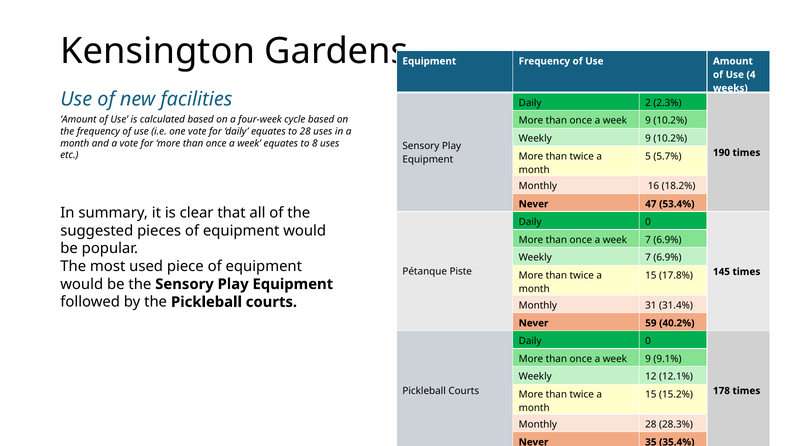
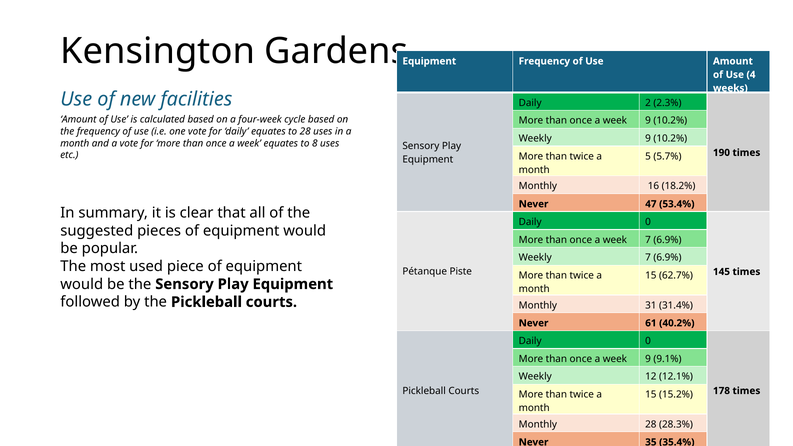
17.8%: 17.8% -> 62.7% (676, 276)
59: 59 -> 61 (651, 323)
